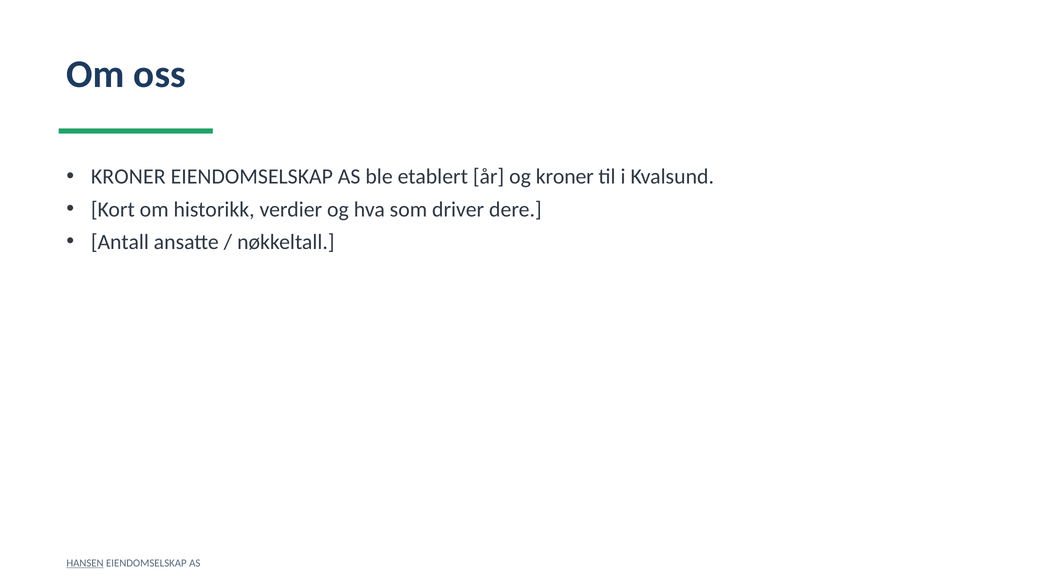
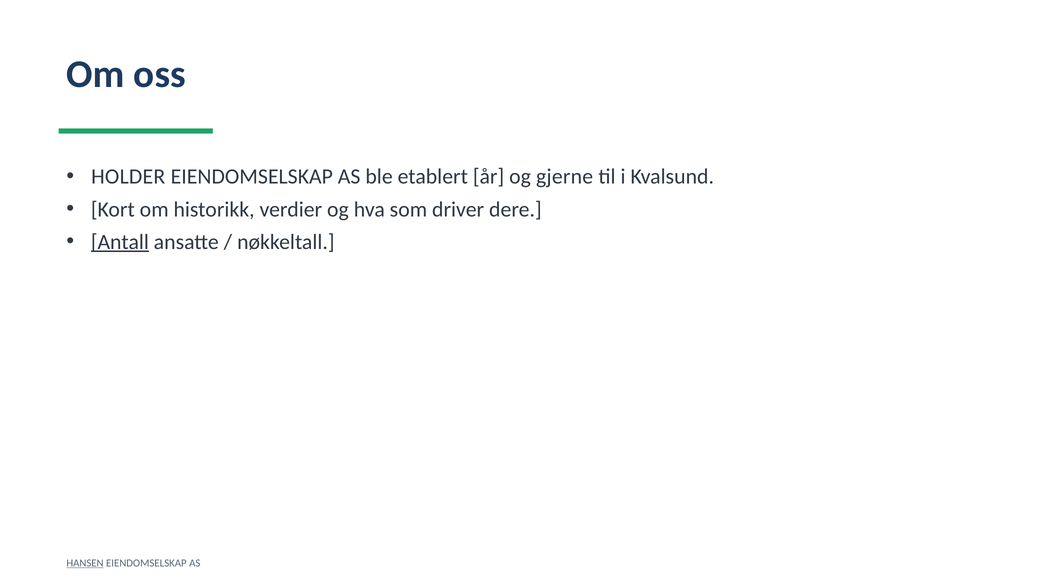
KRONER: KRONER -> HOLDER (128, 177)
og kroner: kroner -> gjerne (565, 177)
Antall underline: none -> present (120, 242)
